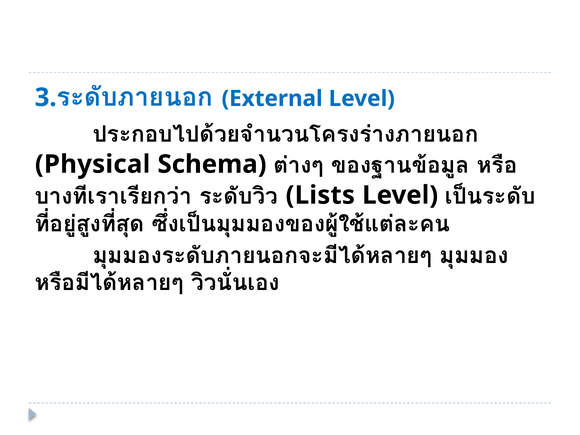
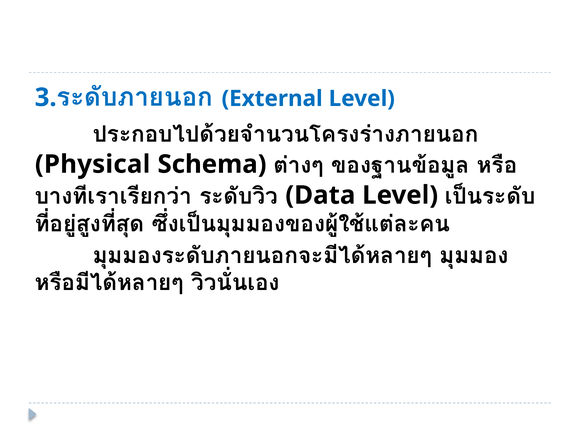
Lists: Lists -> Data (320, 195)
